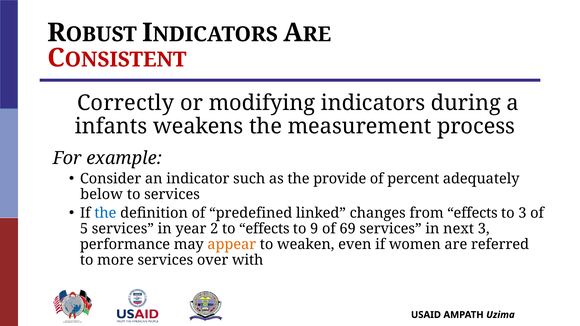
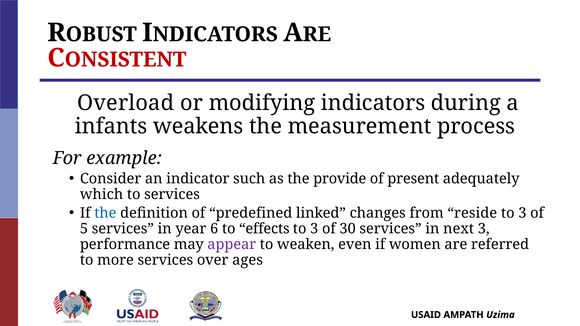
Correctly: Correctly -> Overload (126, 103)
percent: percent -> present (413, 179)
below: below -> which (102, 195)
from effects: effects -> reside (472, 213)
2: 2 -> 6 (214, 229)
9: 9 -> 3 (314, 229)
69: 69 -> 30 (348, 229)
appear colour: orange -> purple (232, 245)
with: with -> ages (248, 260)
